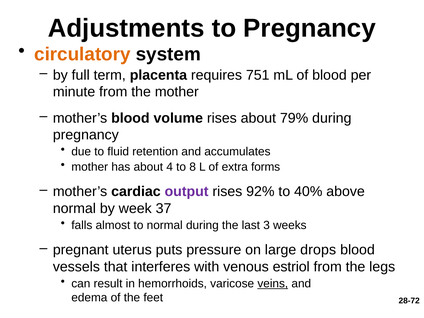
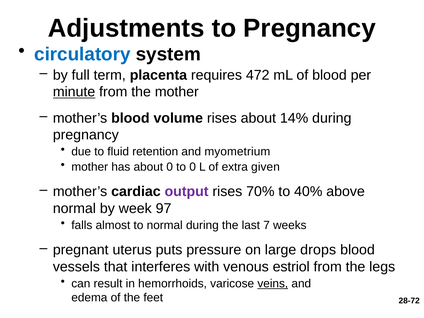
circulatory colour: orange -> blue (82, 54)
751: 751 -> 472 (258, 75)
minute underline: none -> present (74, 92)
79%: 79% -> 14% (294, 118)
accumulates: accumulates -> myometrium (237, 152)
about 4: 4 -> 0 (170, 167)
to 8: 8 -> 0 (193, 167)
forms: forms -> given (265, 167)
92%: 92% -> 70% (260, 192)
37: 37 -> 97 (164, 209)
3: 3 -> 7 (267, 225)
